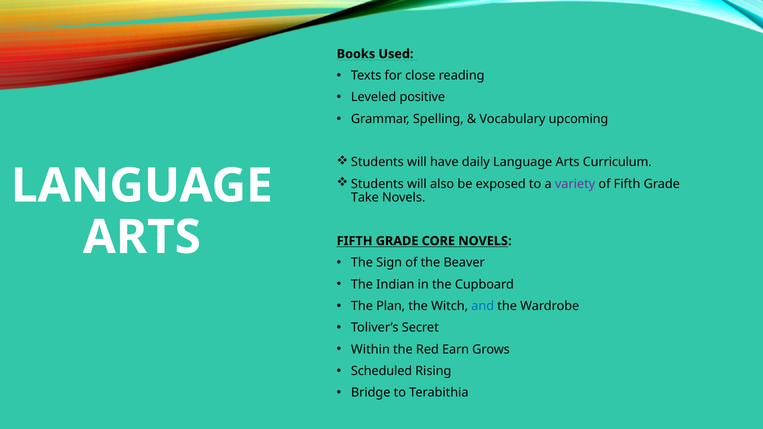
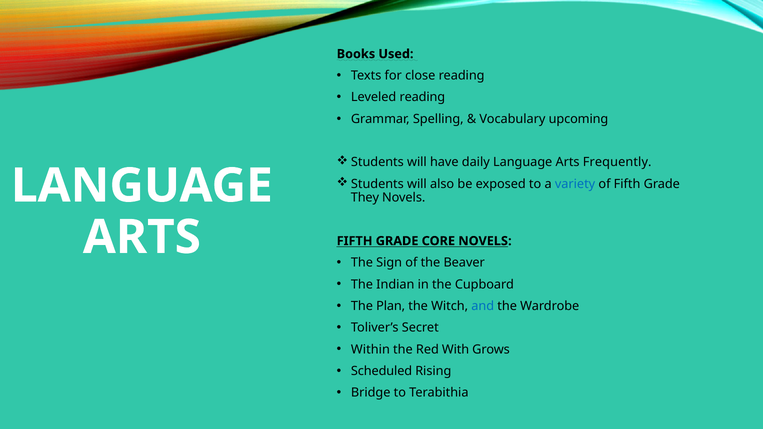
Leveled positive: positive -> reading (422, 97)
Curriculum: Curriculum -> Frequently (617, 162)
variety colour: purple -> blue (575, 184)
Take: Take -> They (365, 198)
Earn: Earn -> With (456, 349)
